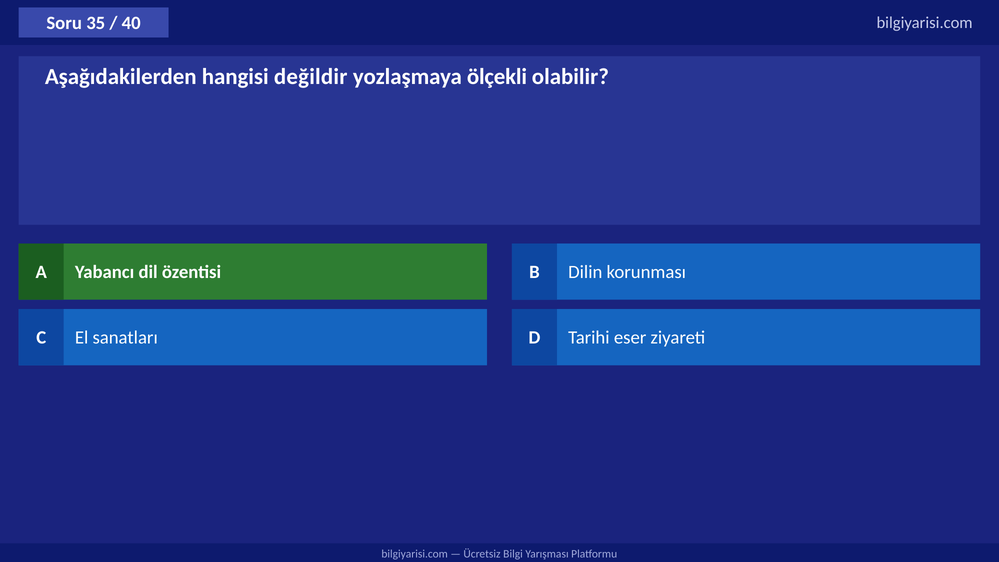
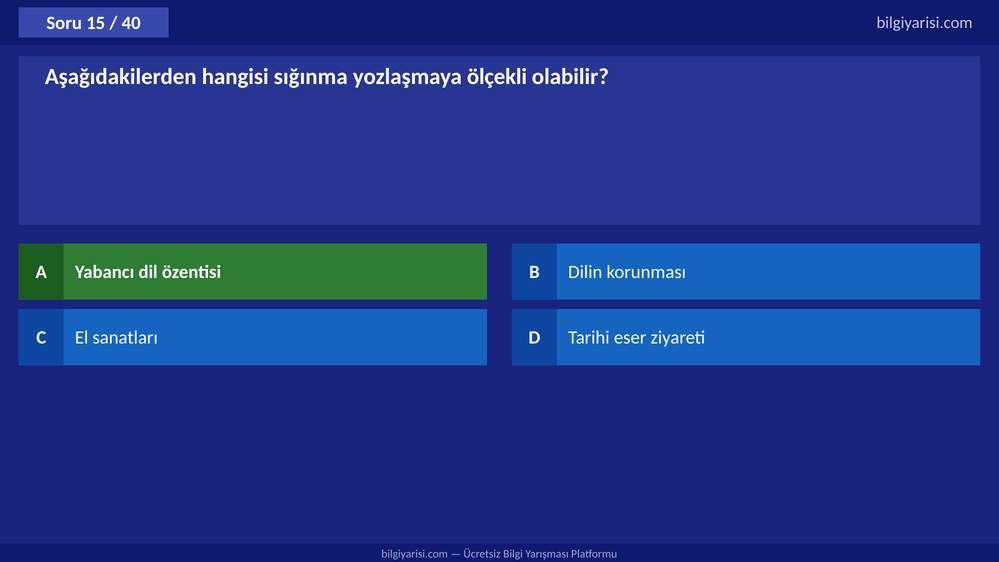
35: 35 -> 15 (96, 23)
değildir: değildir -> sığınma (311, 77)
